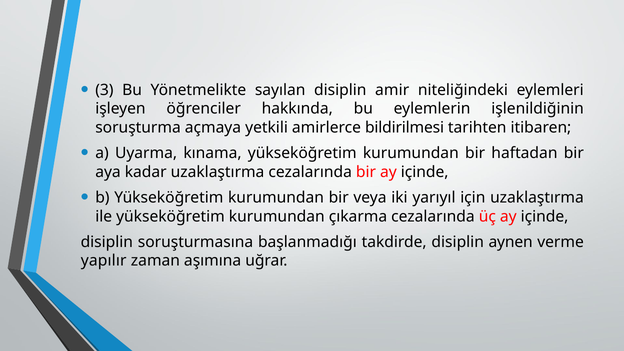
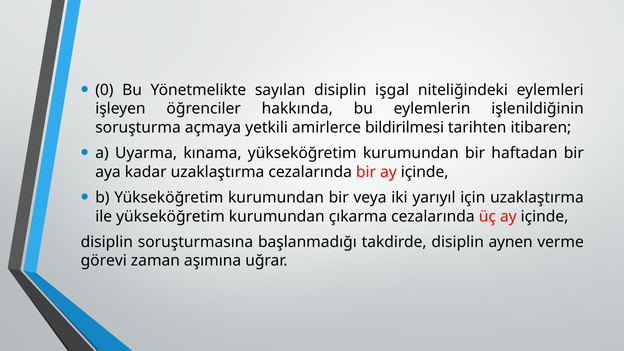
3: 3 -> 0 (104, 90)
amir: amir -> işgal (392, 90)
yapılır: yapılır -> görevi (104, 261)
